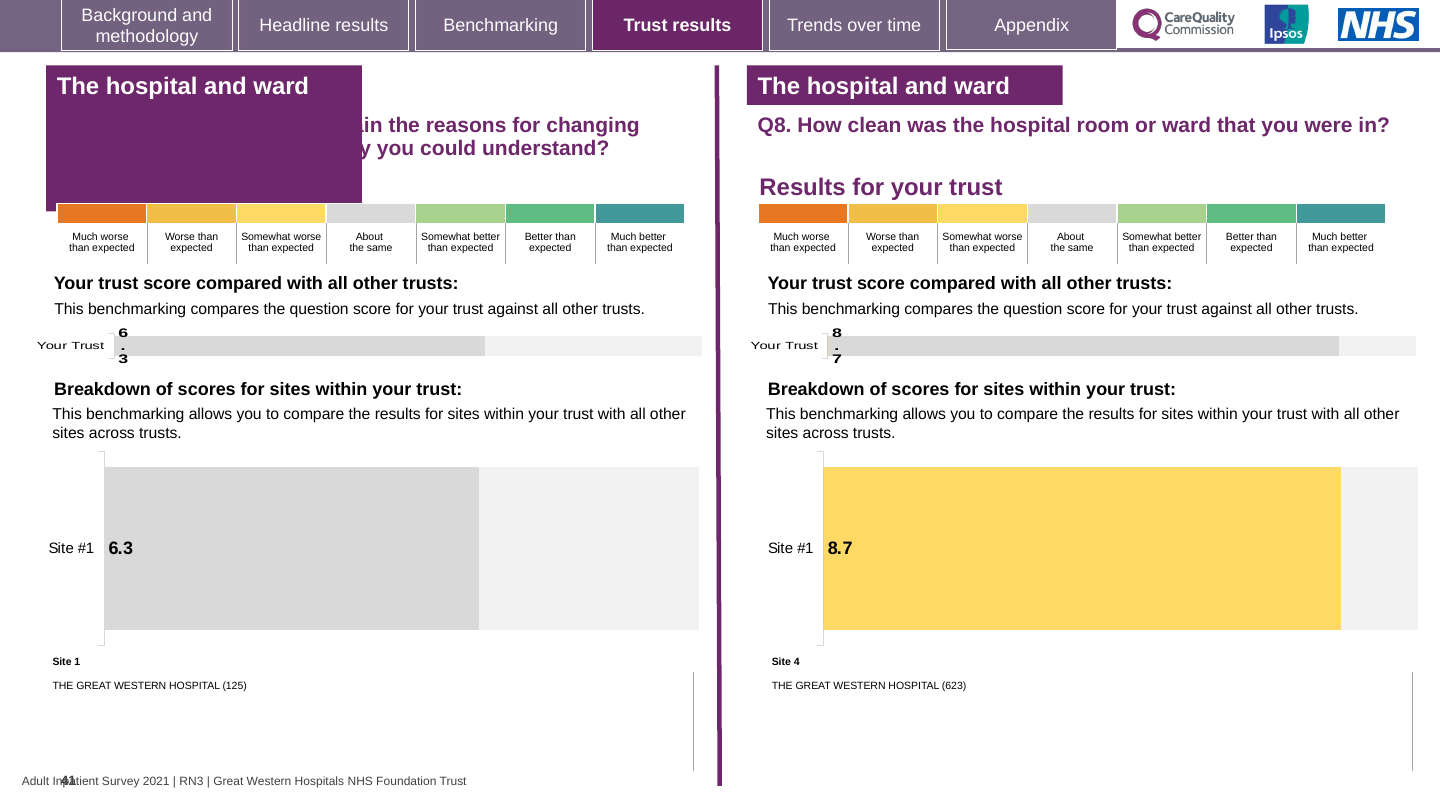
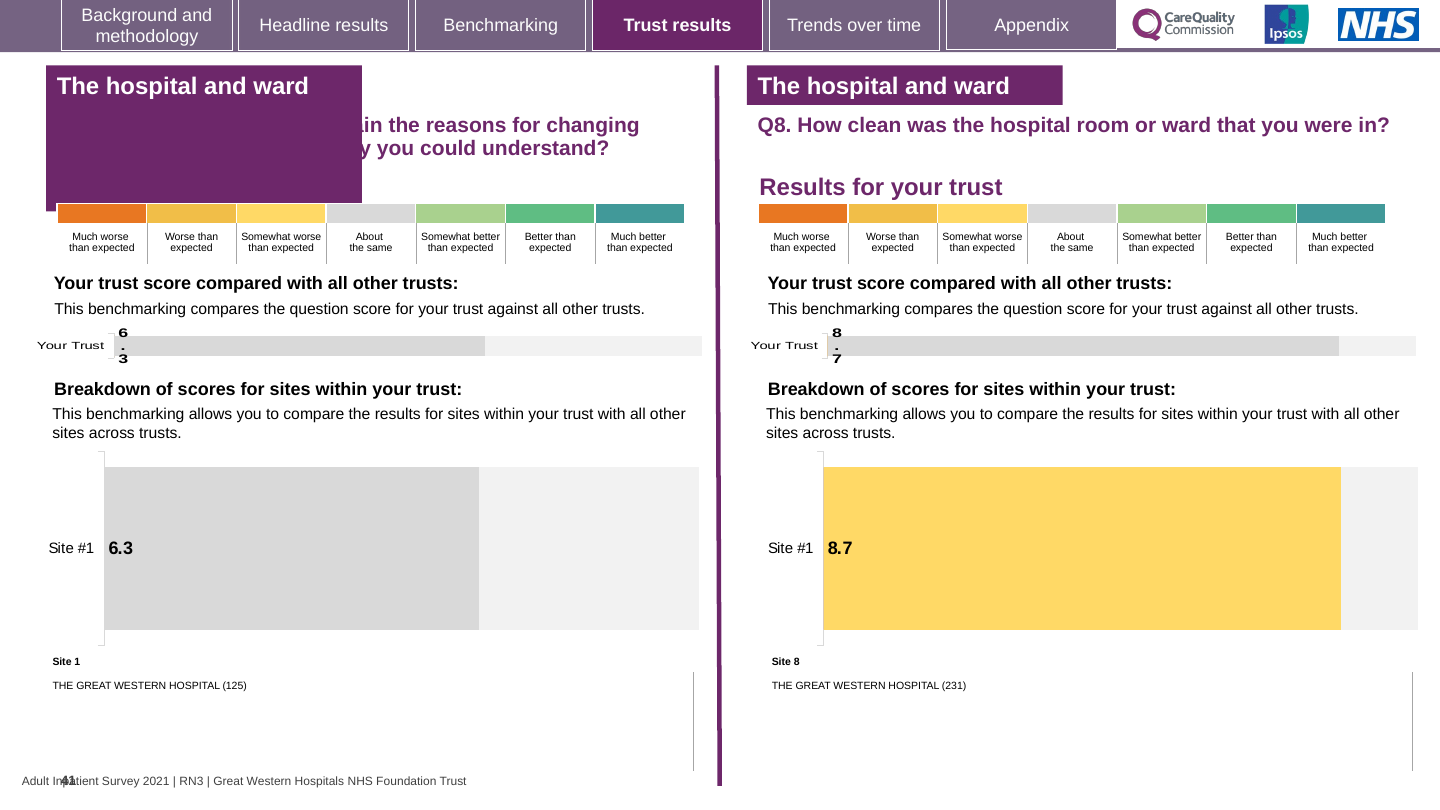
Site 4: 4 -> 8 (797, 662)
623: 623 -> 231 (954, 686)
